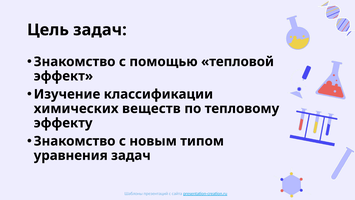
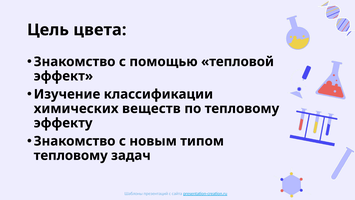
Цель задач: задач -> цвета (100, 30)
уравнения: уравнения -> тепловому (71, 155)
